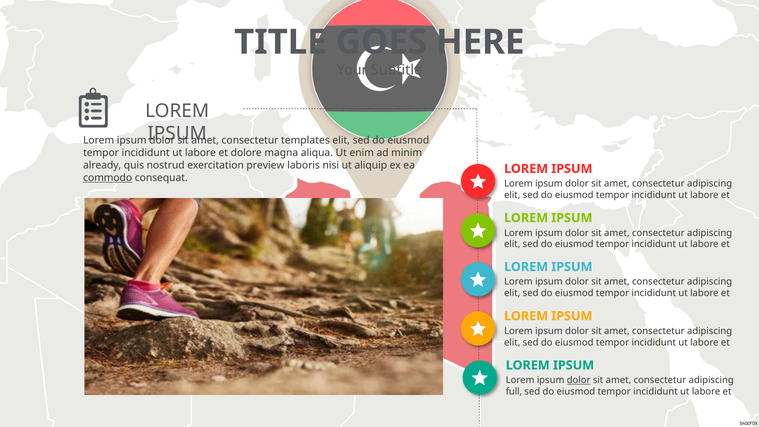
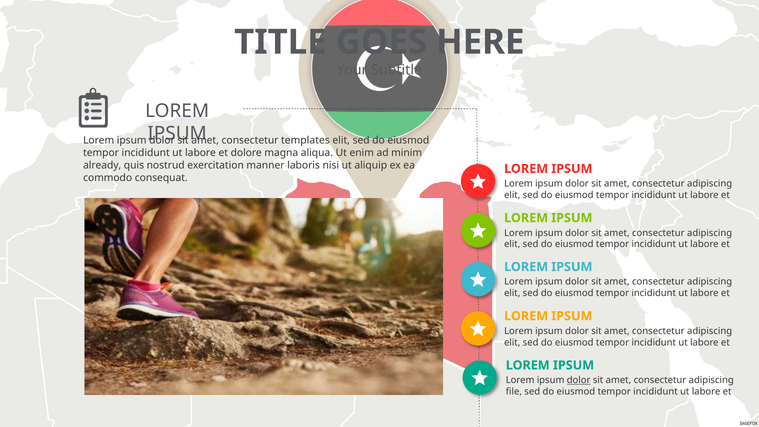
preview: preview -> manner (266, 165)
commodo underline: present -> none (108, 178)
full: full -> file (514, 392)
